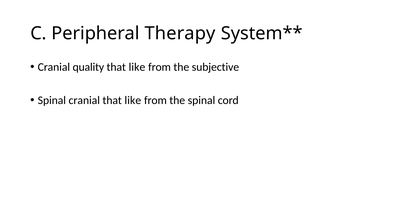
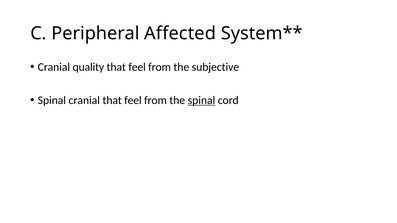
Therapy: Therapy -> Affected (180, 33)
like: like -> feel (137, 67)
like: like -> feel (133, 100)
spinal underline: none -> present (201, 100)
